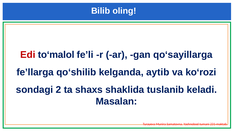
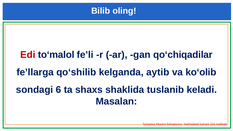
qo‘sayillarga: qo‘sayillarga -> qo‘chiqadilar (183, 55)
ko‘rozi: ko‘rozi -> ko‘olib (201, 72)
2: 2 -> 6 (59, 90)
